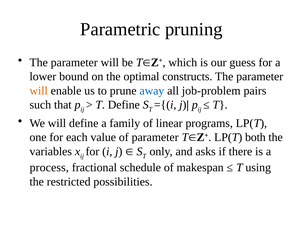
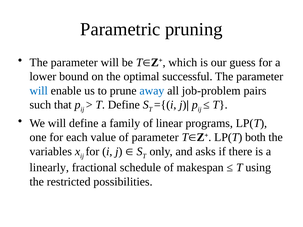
constructs: constructs -> successful (187, 77)
will colour: orange -> blue (39, 91)
process: process -> linearly (49, 168)
